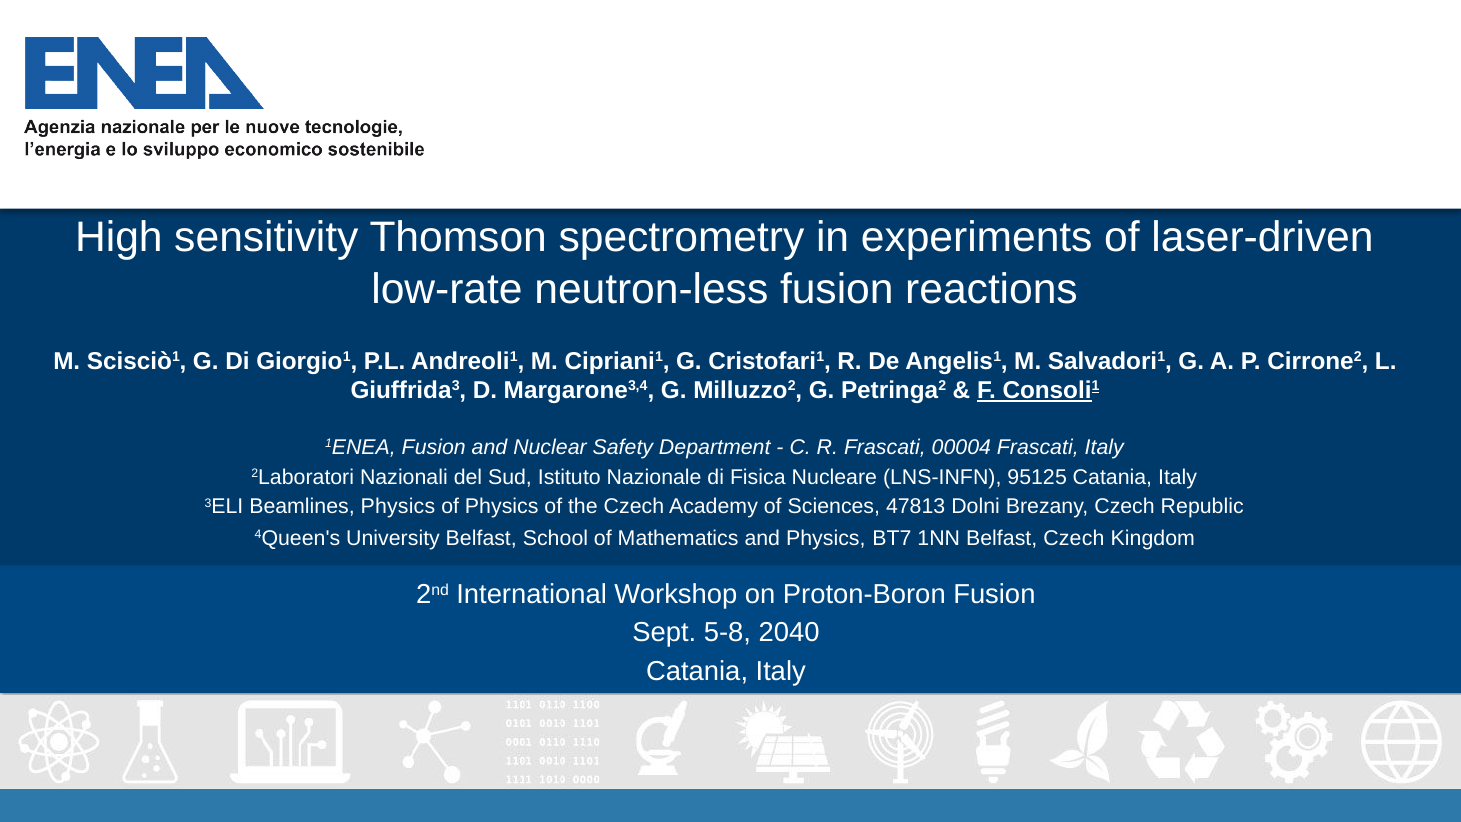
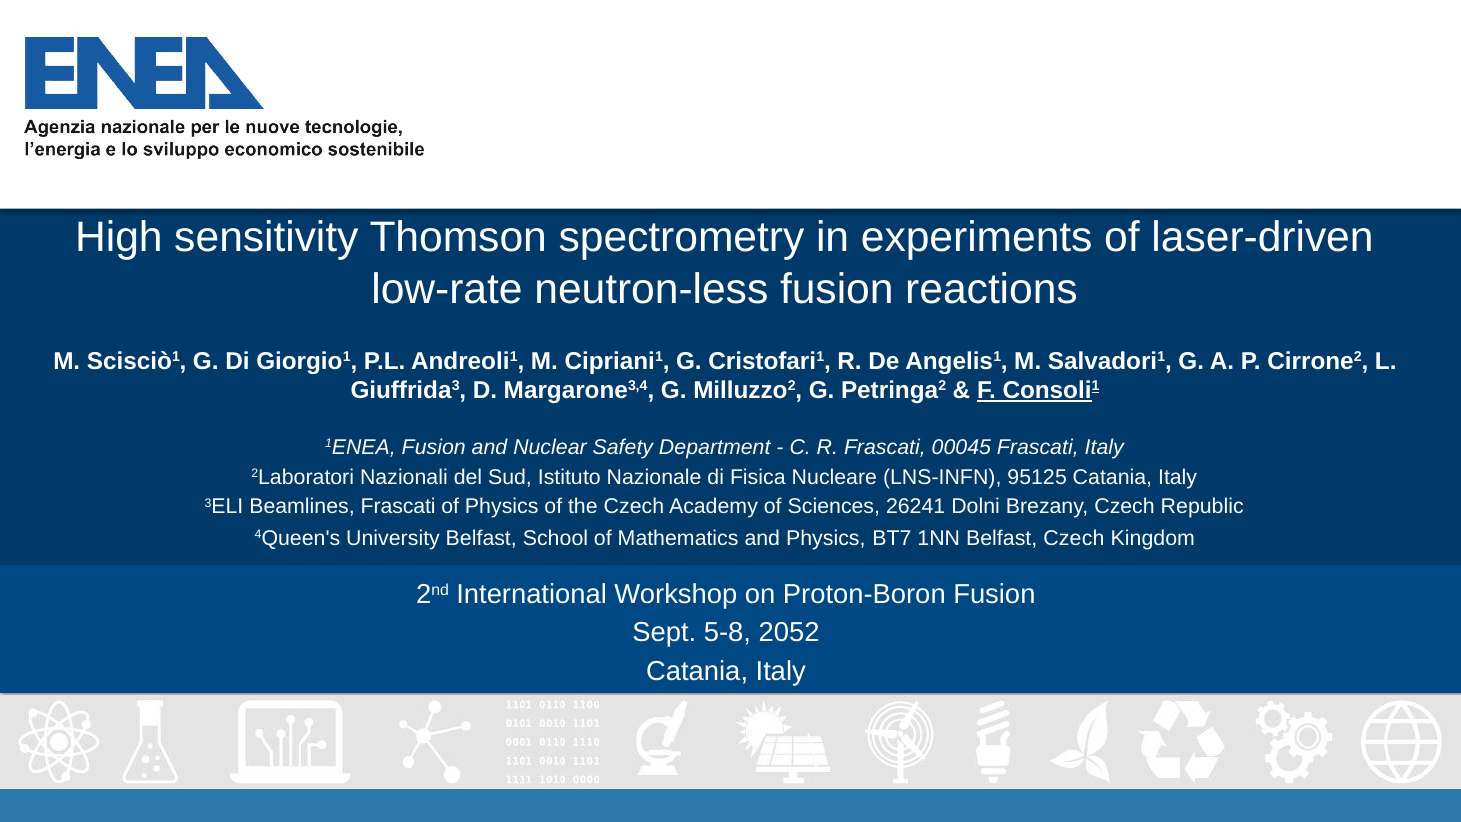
00004: 00004 -> 00045 (961, 447)
Beamlines Physics: Physics -> Frascati (398, 507)
47813: 47813 -> 26241 (916, 507)
2040: 2040 -> 2052 (789, 633)
